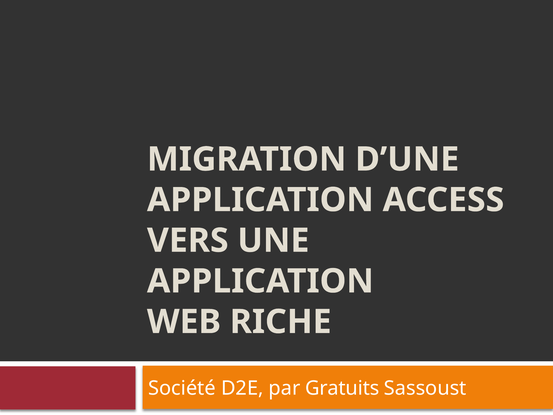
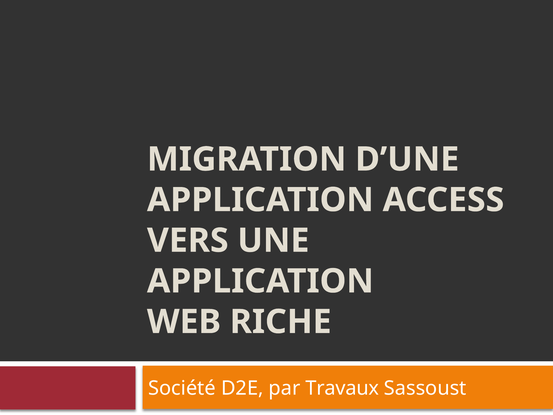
Gratuits: Gratuits -> Travaux (342, 388)
